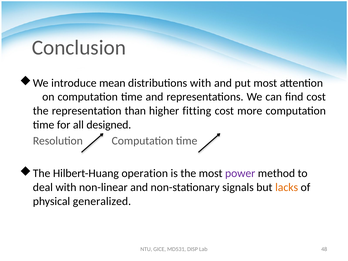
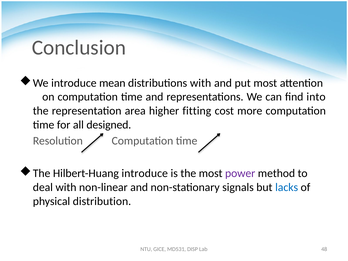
find cost: cost -> into (316, 97)
than: than -> area (135, 111)
Hilbert-Huang operation: operation -> introduce (145, 173)
lacks colour: orange -> blue (287, 187)
generalized: generalized -> distribution (102, 201)
